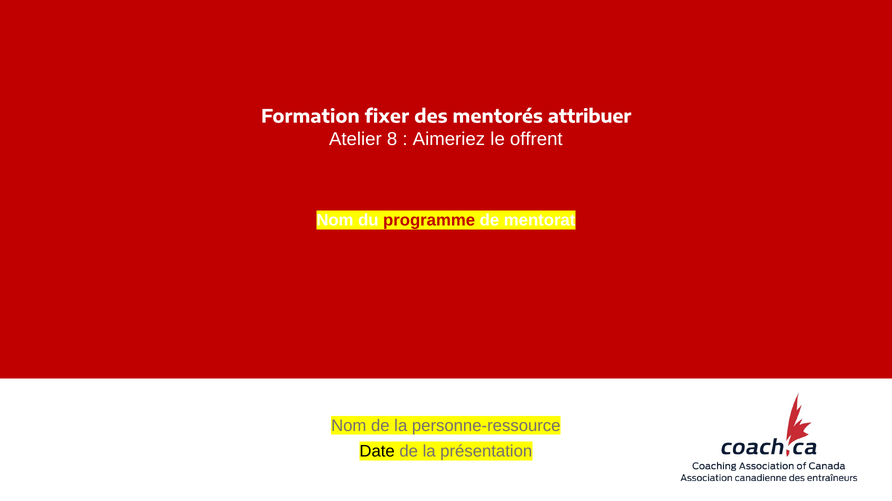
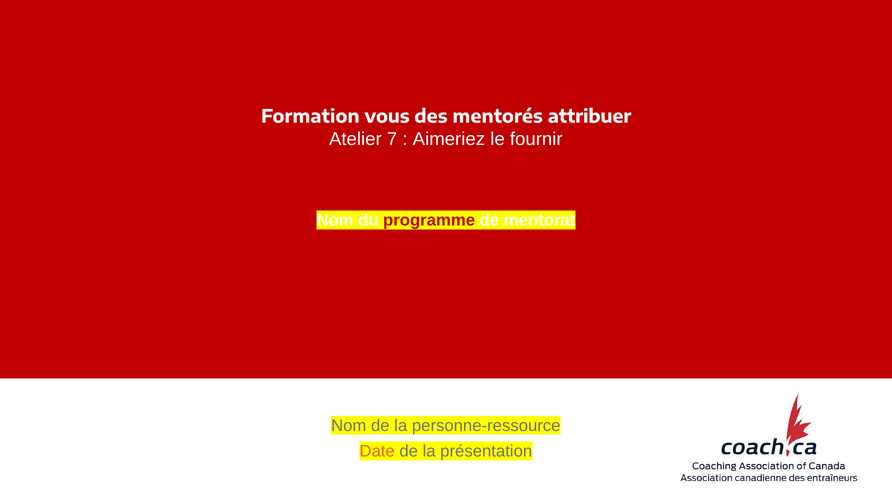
fixer: fixer -> vous (387, 117)
8: 8 -> 7 (392, 139)
offrent: offrent -> fournir (536, 139)
Date colour: black -> orange (377, 452)
